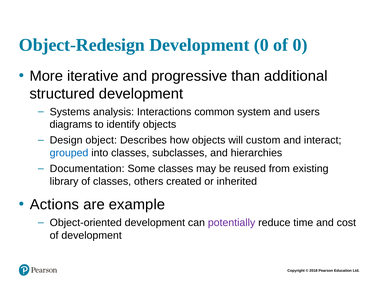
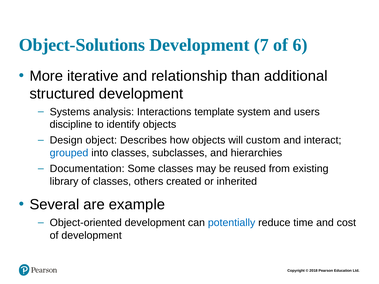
Object-Redesign: Object-Redesign -> Object-Solutions (82, 45)
Development 0: 0 -> 7 (261, 45)
of 0: 0 -> 6 (300, 45)
progressive: progressive -> relationship (189, 76)
common: common -> template (214, 112)
diagrams: diagrams -> discipline (71, 125)
Actions: Actions -> Several (54, 205)
potentially colour: purple -> blue (232, 223)
